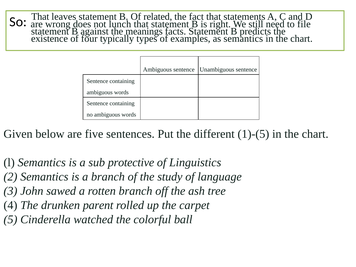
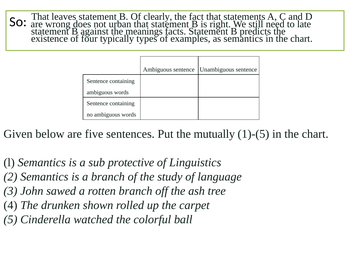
related: related -> clearly (158, 17)
lunch: lunch -> urban (120, 24)
file: file -> late (304, 24)
different: different -> mutually (214, 134)
parent: parent -> shown (98, 205)
